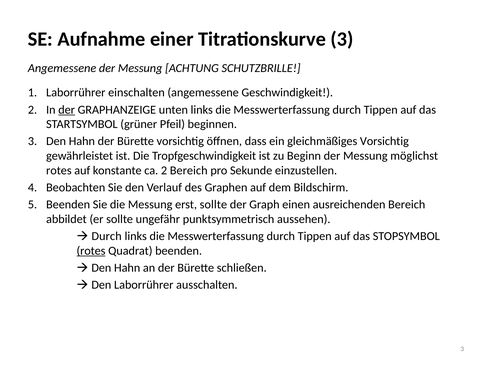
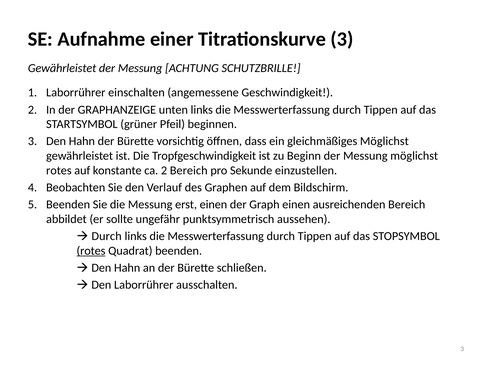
Angemessene: Angemessene -> Gewährleistet (62, 68)
der underline: present -> none (67, 110)
gleichmäßiges Vorsichtig: Vorsichtig -> Möglichst (384, 141)
erst sollte: sollte -> einen (213, 205)
